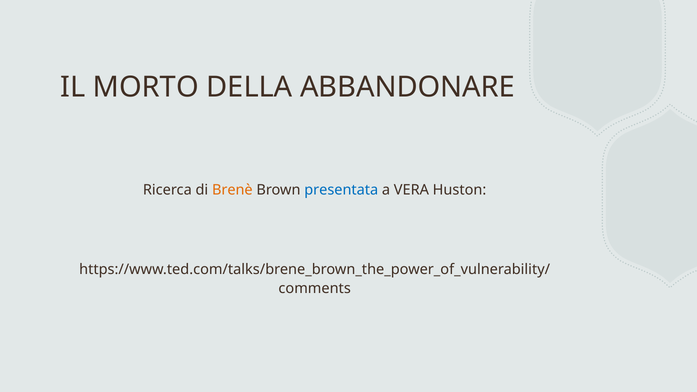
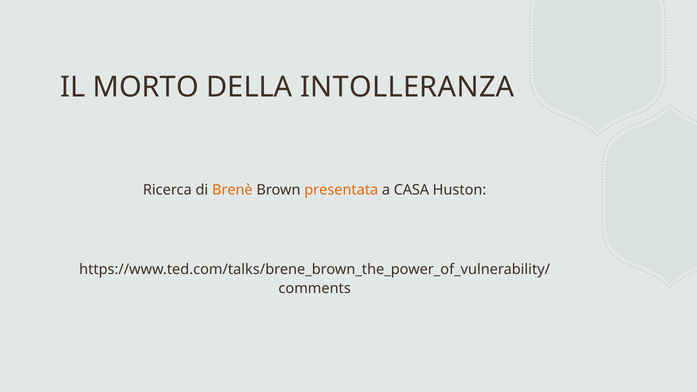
ABBANDONARE: ABBANDONARE -> INTOLLERANZA (407, 87)
presentata colour: blue -> orange (341, 190)
VERA: VERA -> CASA (411, 190)
